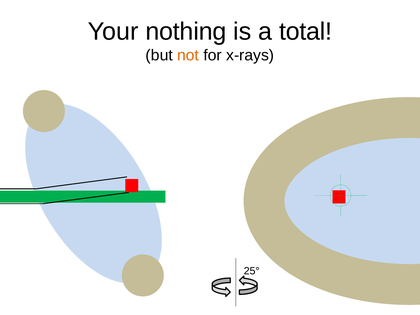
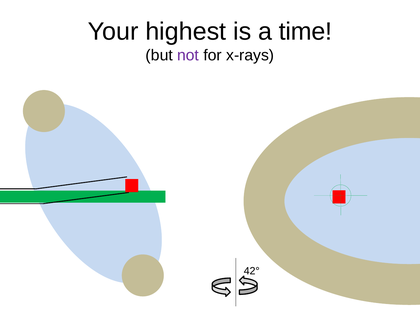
nothing: nothing -> highest (186, 32)
total: total -> time (306, 32)
not colour: orange -> purple (188, 55)
25°: 25° -> 42° (252, 271)
